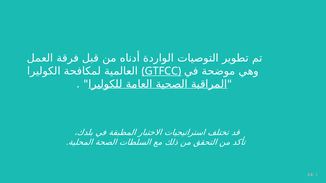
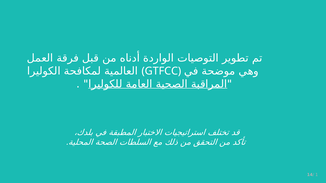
GTFCC underline: present -> none (161, 71)
